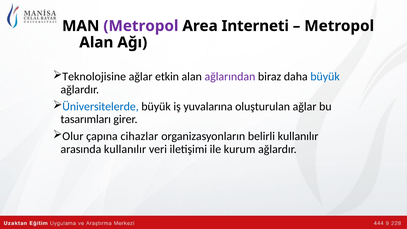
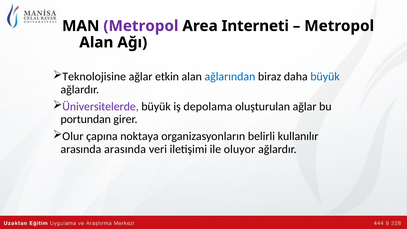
ağlarından colour: purple -> blue (230, 77)
Üniversitelerde colour: blue -> purple (101, 106)
yuvalarına: yuvalarına -> depolama (208, 106)
tasarımları: tasarımları -> portundan (86, 119)
cihazlar: cihazlar -> noktaya (139, 136)
arasında kullanılır: kullanılır -> arasında (125, 149)
kurum: kurum -> oluyor (240, 149)
